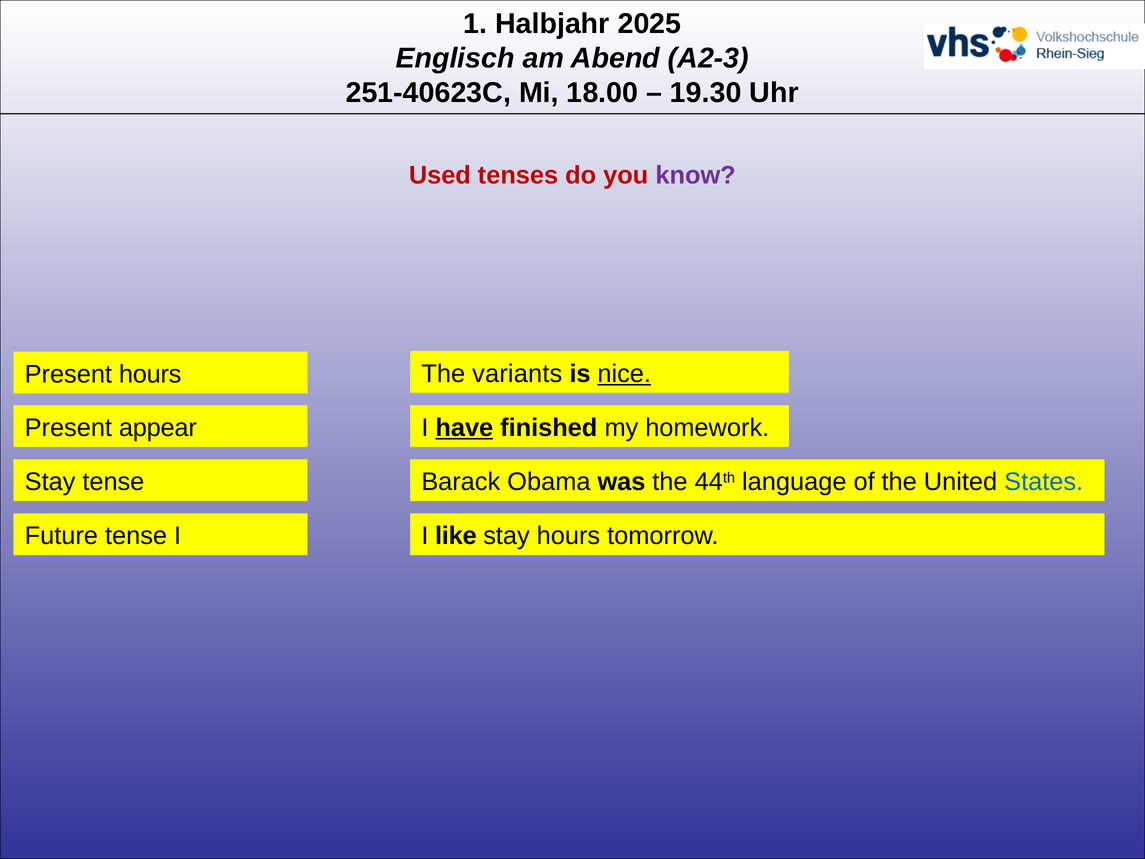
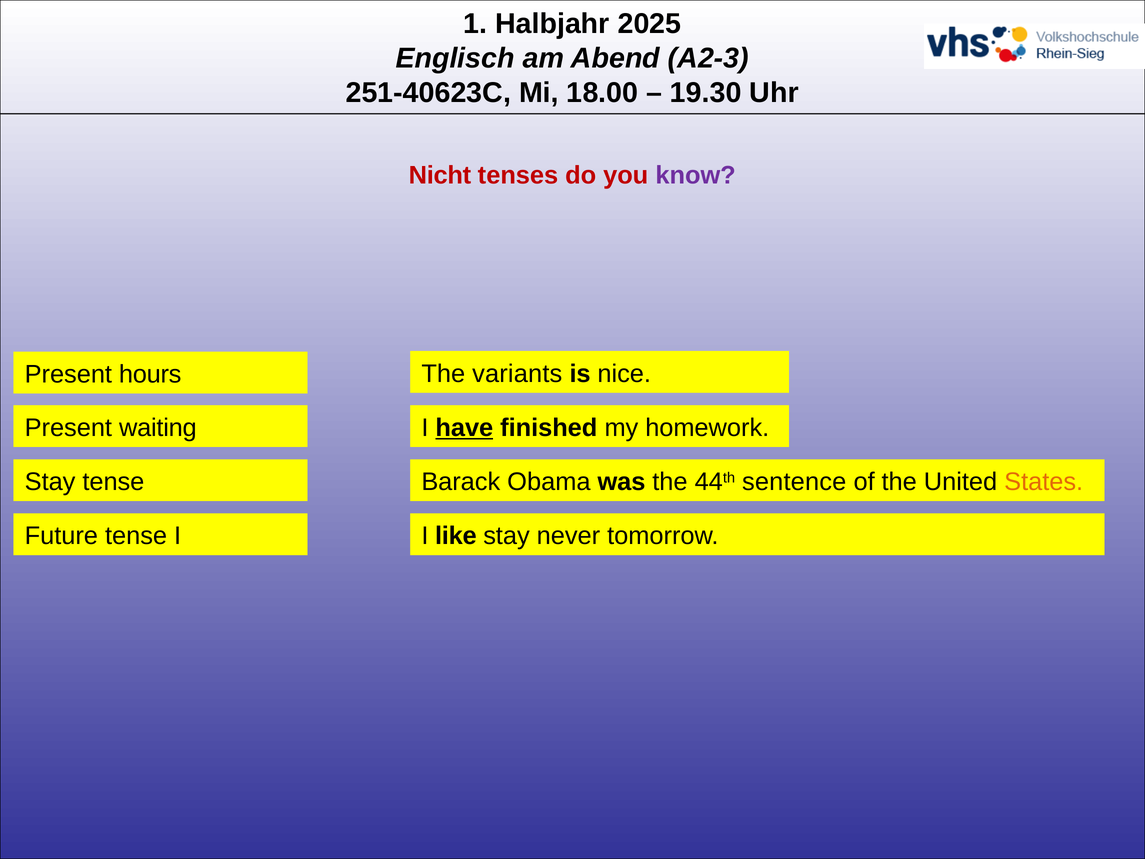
Used: Used -> Nicht (440, 175)
nice underline: present -> none (624, 374)
appear: appear -> waiting (158, 428)
language: language -> sentence (794, 482)
States colour: blue -> orange (1044, 482)
stay hours: hours -> never (568, 536)
